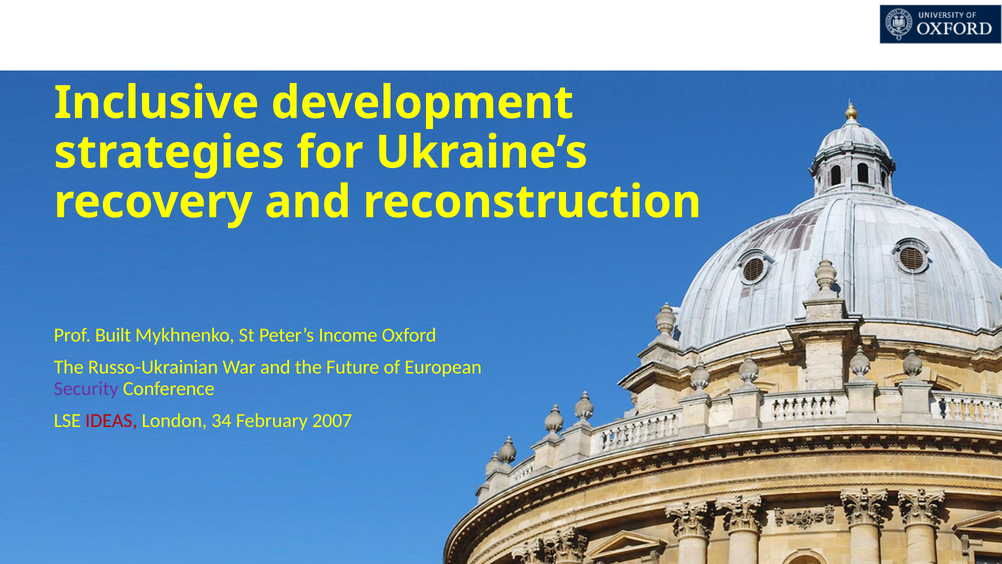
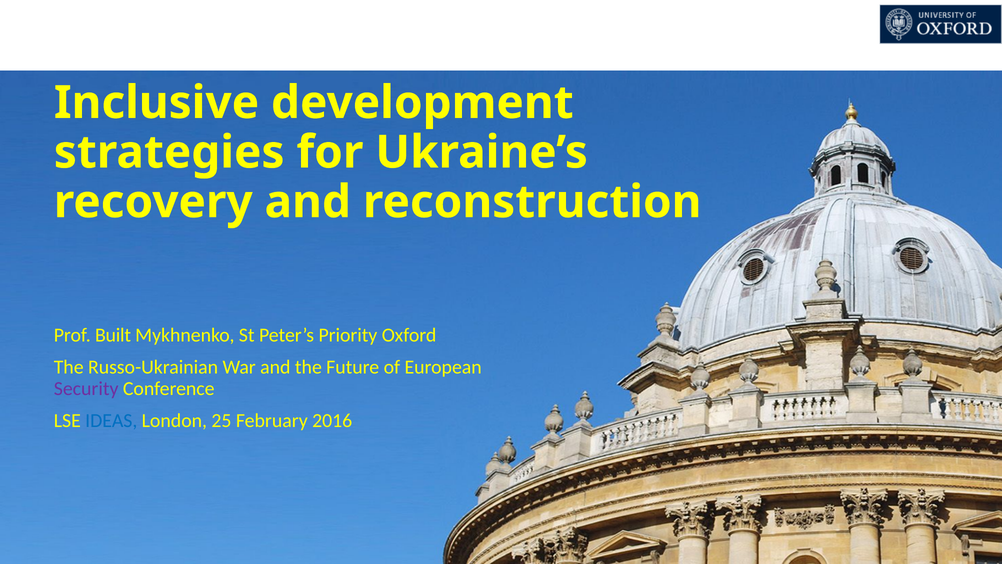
Income: Income -> Priority (348, 335)
IDEAS colour: red -> blue (111, 420)
34: 34 -> 25 (221, 420)
2007: 2007 -> 2016 (332, 420)
